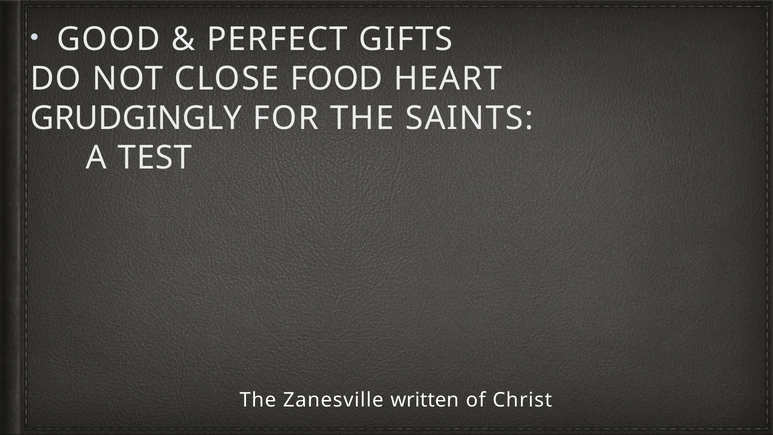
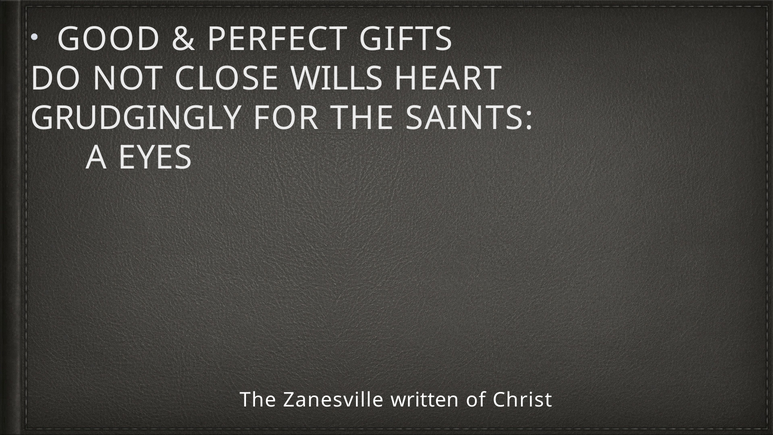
FOOD: FOOD -> WILLS (337, 79)
TEST: TEST -> EYES (155, 158)
